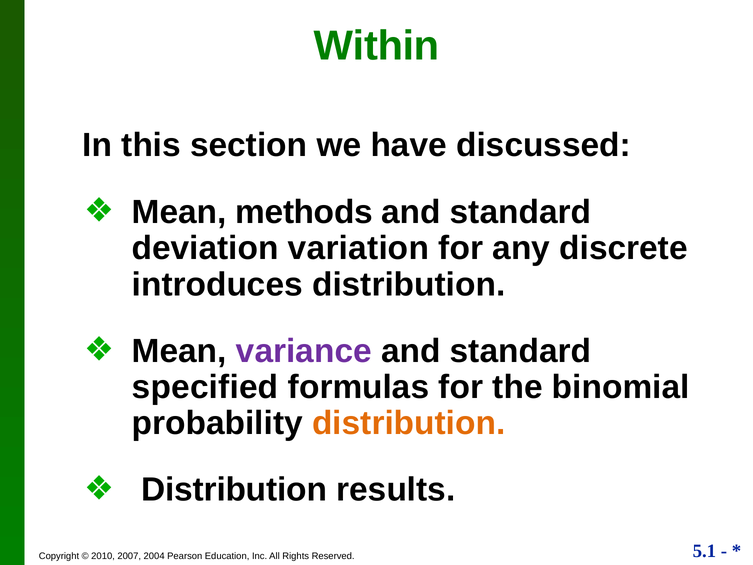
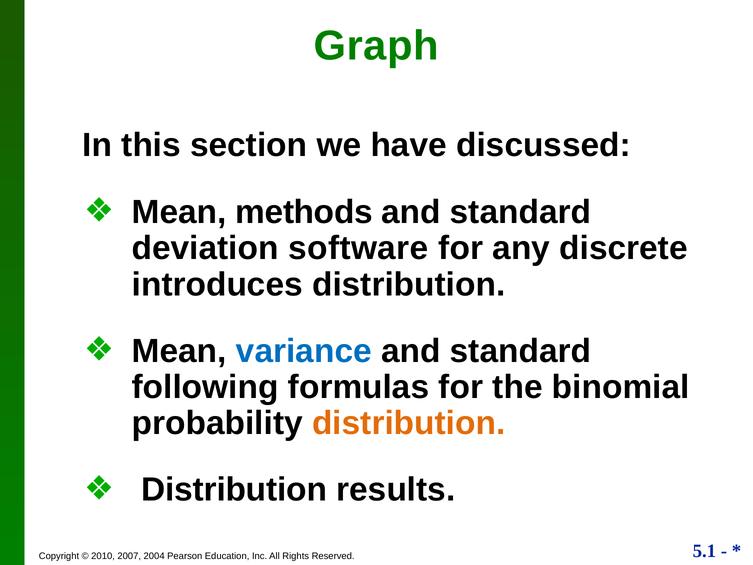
Within: Within -> Graph (376, 46)
variation: variation -> software (358, 248)
variance colour: purple -> blue (304, 351)
specified: specified -> following (205, 387)
